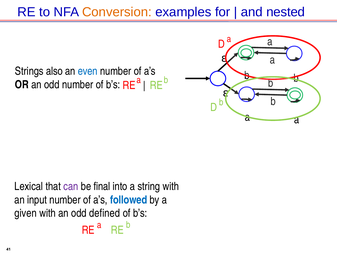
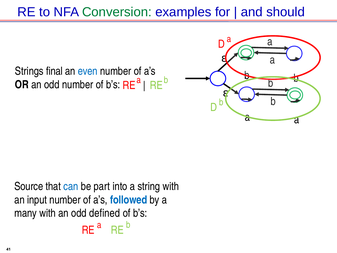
Conversion colour: orange -> green (117, 12)
nested: nested -> should (286, 12)
also: also -> final (54, 71)
Lexical: Lexical -> Source (29, 186)
can colour: purple -> blue (71, 186)
final: final -> part (102, 186)
given: given -> many (26, 213)
